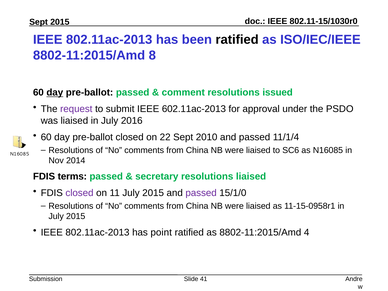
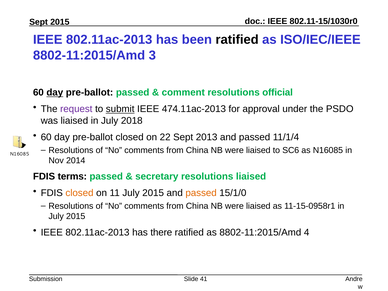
8: 8 -> 3 (152, 55)
issued: issued -> official (278, 93)
submit underline: none -> present (120, 109)
602.11ac-2013: 602.11ac-2013 -> 474.11ac-2013 (194, 109)
2016: 2016 -> 2018 (132, 121)
2010: 2010 -> 2013 (207, 137)
closed colour: purple -> orange (79, 193)
passed colour: purple -> orange (201, 193)
point: point -> there (161, 232)
